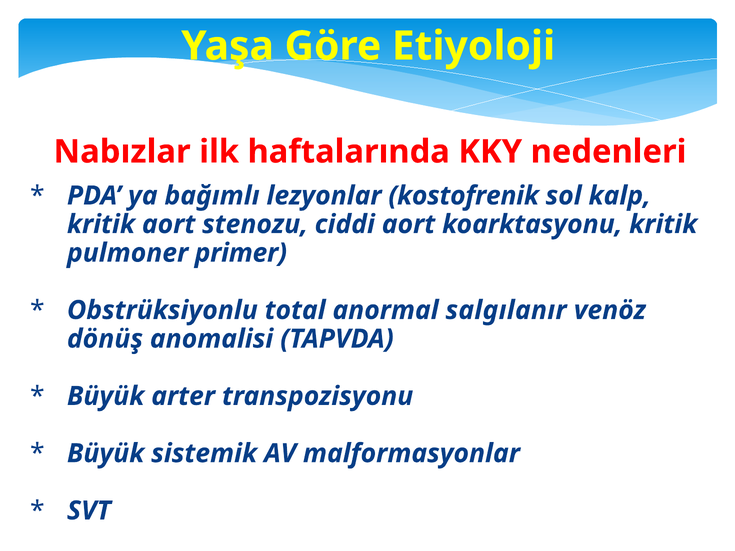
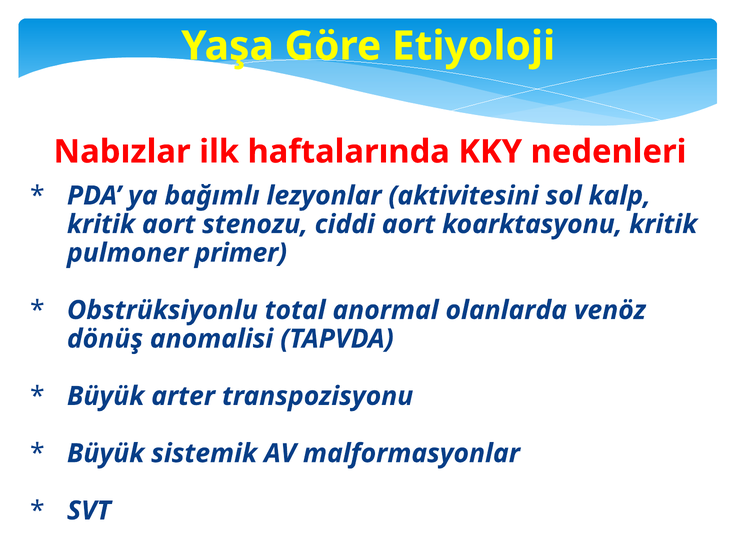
kostofrenik: kostofrenik -> aktivitesini (464, 196)
salgılanır: salgılanır -> olanlarda (506, 310)
